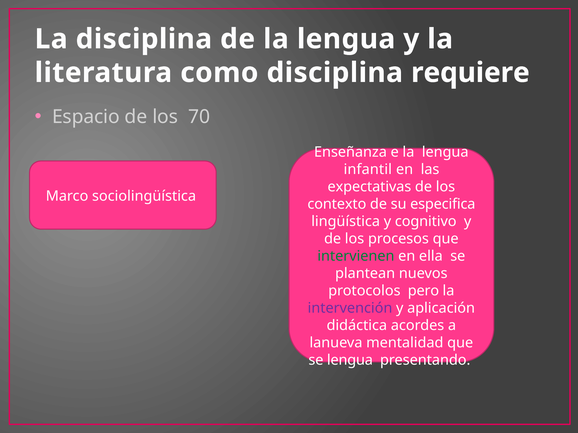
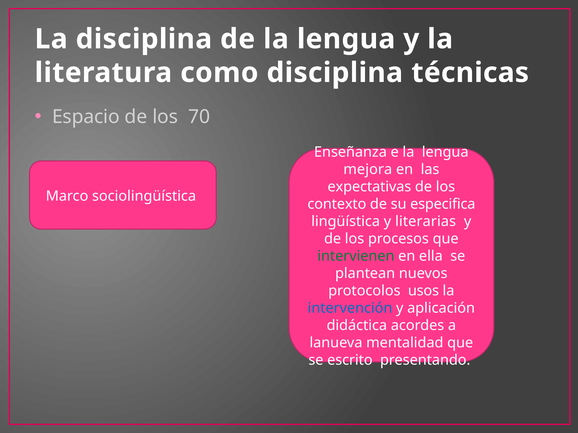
requiere: requiere -> técnicas (470, 73)
infantil: infantil -> mejora (368, 170)
cognitivo: cognitivo -> literarias (426, 222)
pero: pero -> usos (423, 291)
intervención colour: purple -> blue (350, 308)
se lengua: lengua -> escrito (350, 360)
